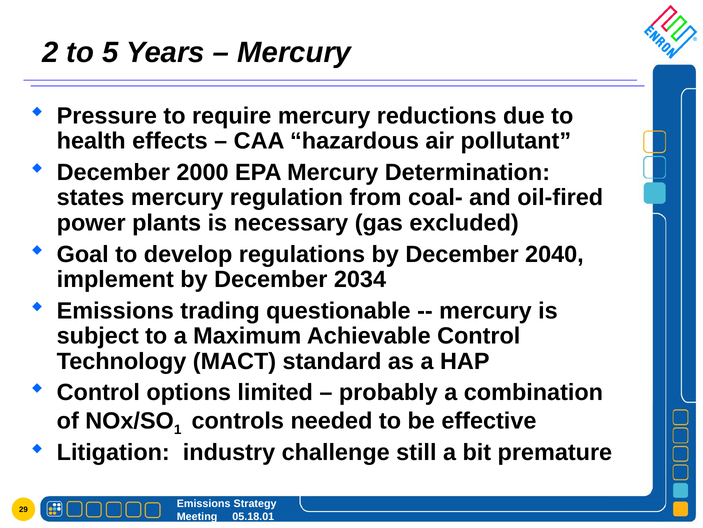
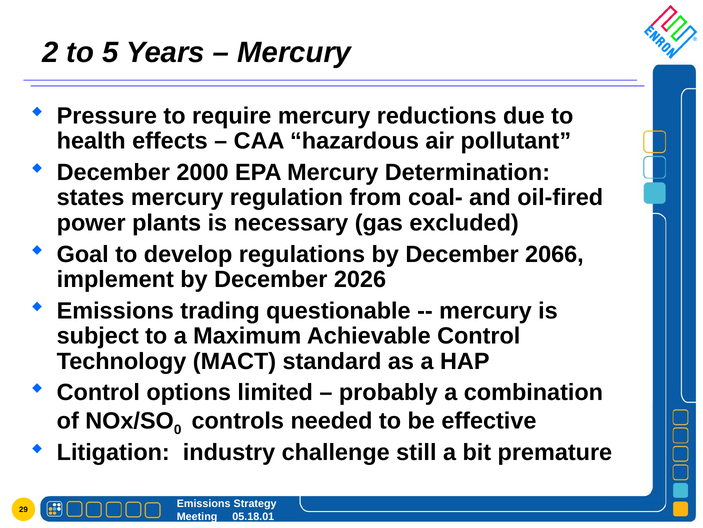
2040: 2040 -> 2066 (554, 254)
2034: 2034 -> 2026 (360, 279)
1: 1 -> 0 (178, 429)
